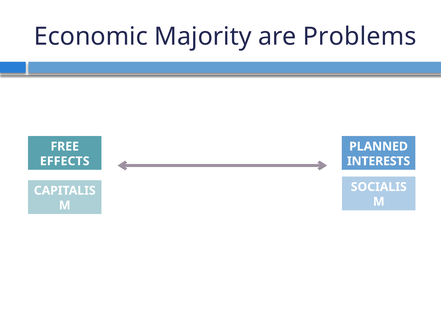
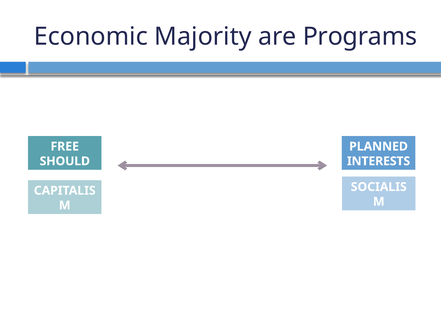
Problems: Problems -> Programs (360, 37)
EFFECTS: EFFECTS -> SHOULD (65, 161)
